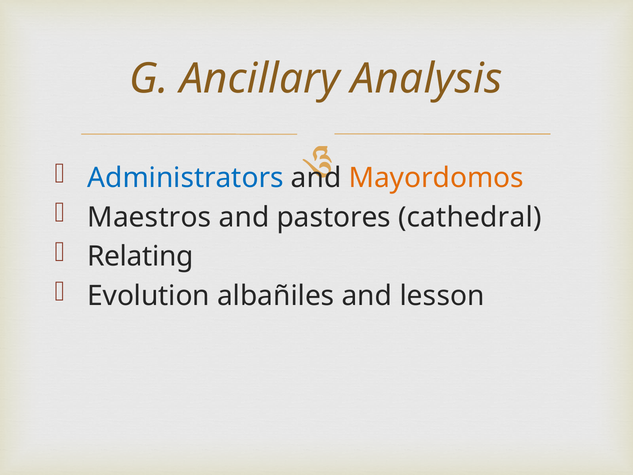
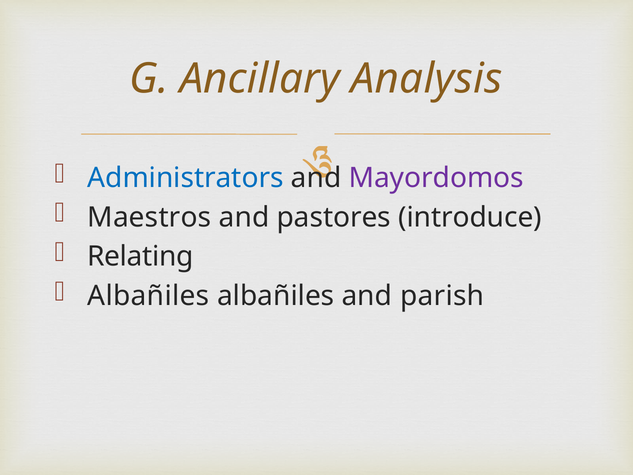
Mayordomos colour: orange -> purple (436, 178)
cathedral: cathedral -> introduce (470, 217)
Evolution: Evolution -> Albañiles (148, 296)
lesson: lesson -> parish (442, 296)
